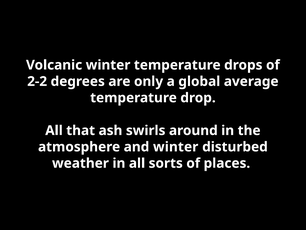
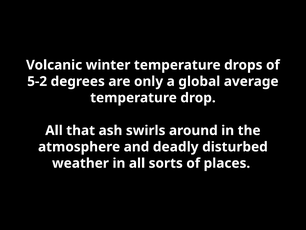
2-2: 2-2 -> 5-2 (37, 81)
and winter: winter -> deadly (176, 147)
